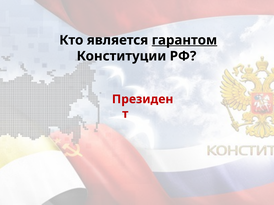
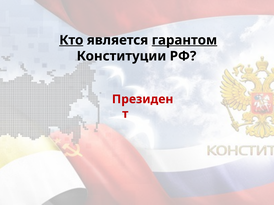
Кто underline: none -> present (71, 40)
